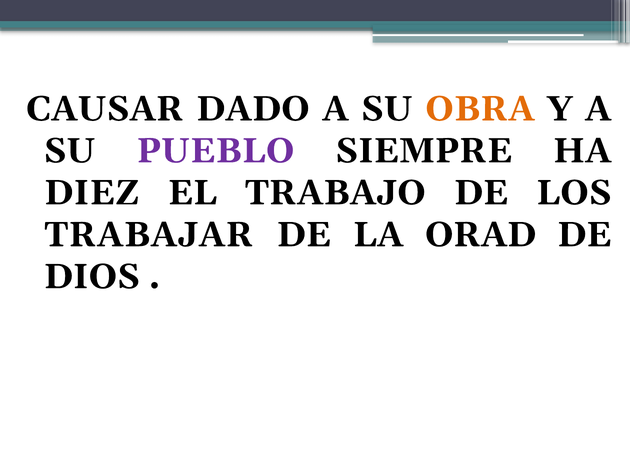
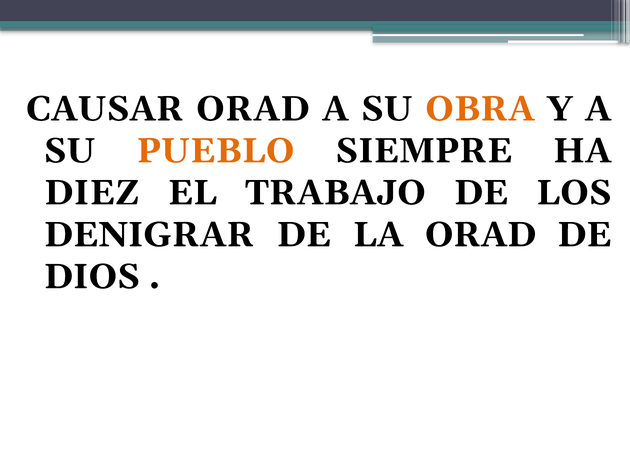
CAUSAR DADO: DADO -> ORAD (253, 109)
PUEBLO colour: purple -> orange (215, 151)
TRABAJAR: TRABAJAR -> DENIGRAR (149, 235)
